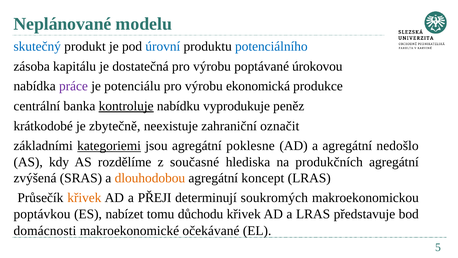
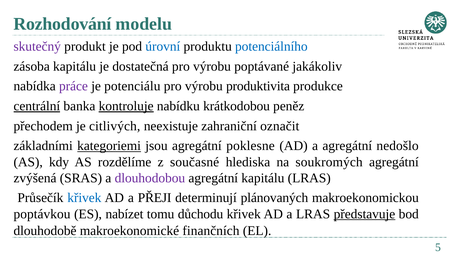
Neplánované: Neplánované -> Rozhodování (62, 24)
skutečný colour: blue -> purple (37, 46)
úrokovou: úrokovou -> jakákoliv (317, 66)
ekonomická: ekonomická -> produktivita (258, 86)
centrální underline: none -> present (37, 106)
vyprodukuje: vyprodukuje -> krátkodobou (237, 106)
krátkodobé: krátkodobé -> přechodem (43, 126)
zbytečně: zbytečně -> citlivých (115, 126)
produkčních: produkčních -> soukromých (329, 162)
dlouhodobou colour: orange -> purple (150, 178)
agregátní koncept: koncept -> kapitálu (263, 178)
křivek colour: orange -> blue (84, 198)
soukromých: soukromých -> plánovaných (274, 198)
představuje underline: none -> present (364, 214)
domácnosti: domácnosti -> dlouhodobě (45, 230)
očekávané: očekávané -> finančních (211, 230)
